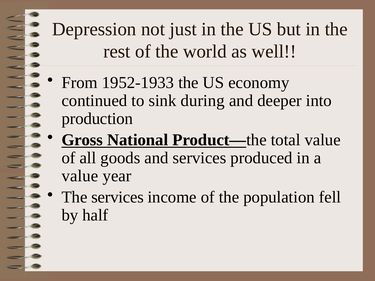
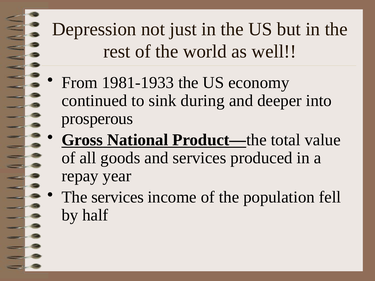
1952-1933: 1952-1933 -> 1981-1933 (138, 83)
production: production -> prosperous (97, 119)
value: value -> repay (80, 176)
